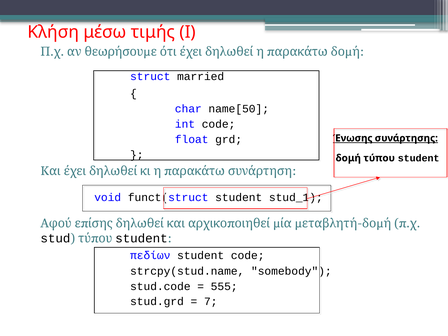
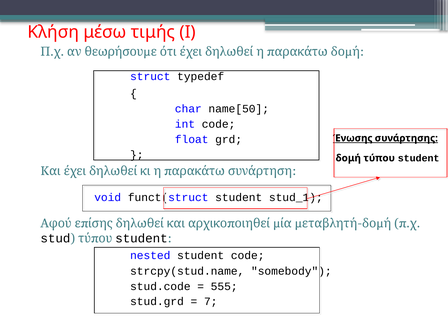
married: married -> typedef (201, 77)
πεδίων: πεδίων -> nested (150, 255)
